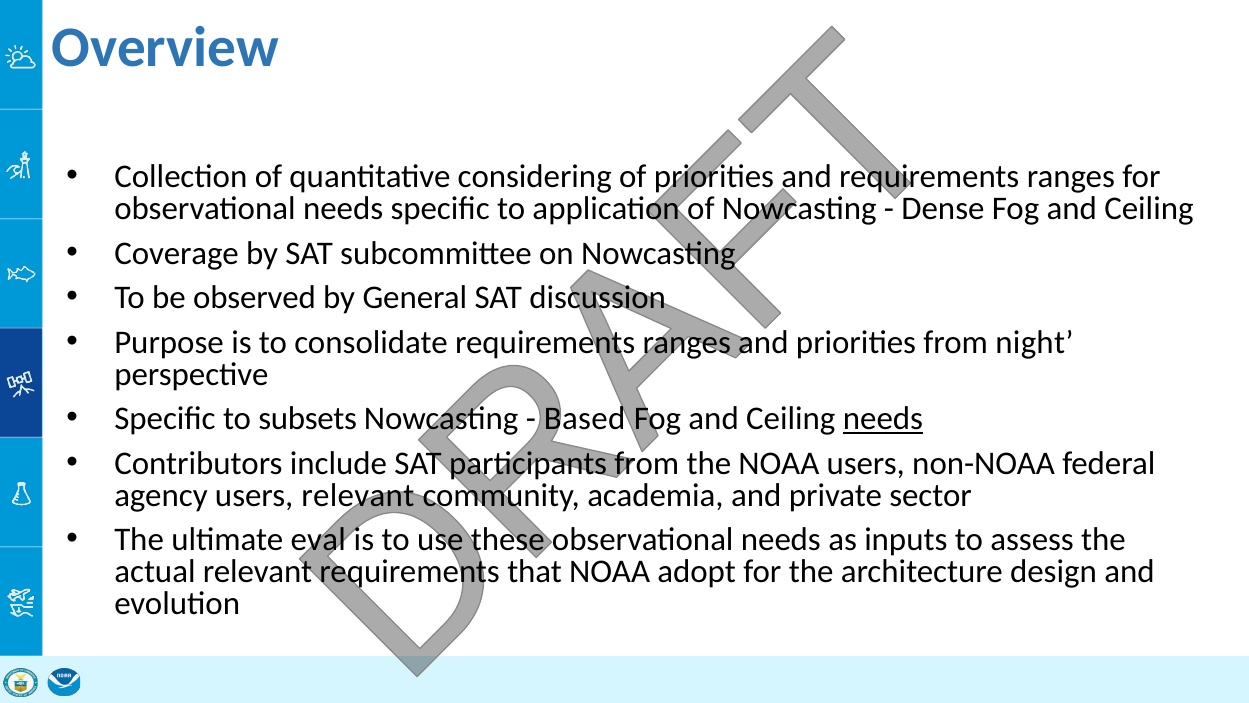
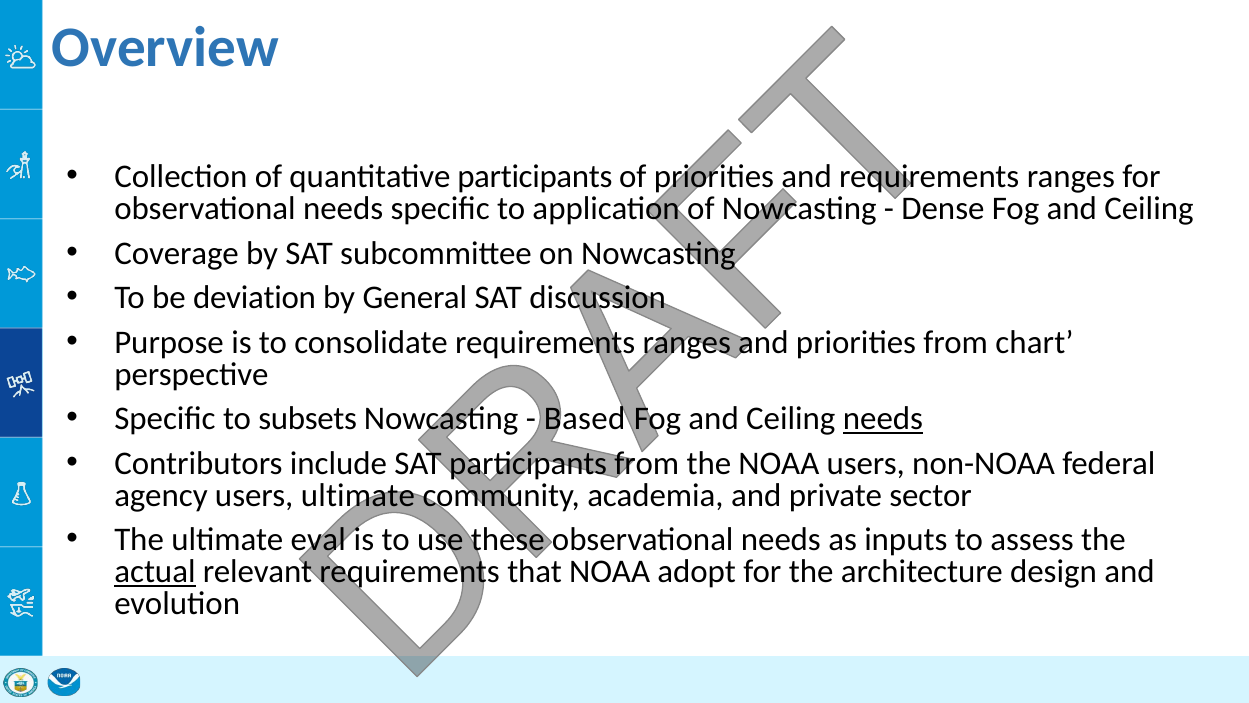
quantitative considering: considering -> participants (535, 177)
observed: observed -> deviation (255, 298)
night: night -> chart (1035, 342)
users relevant: relevant -> ultimate (358, 495)
actual underline: none -> present (155, 572)
